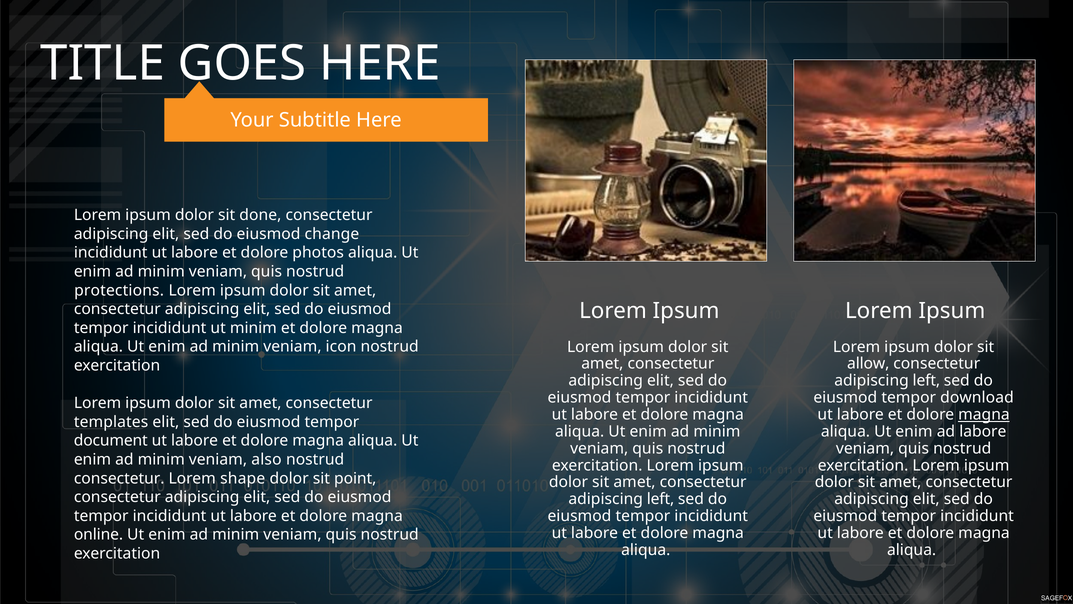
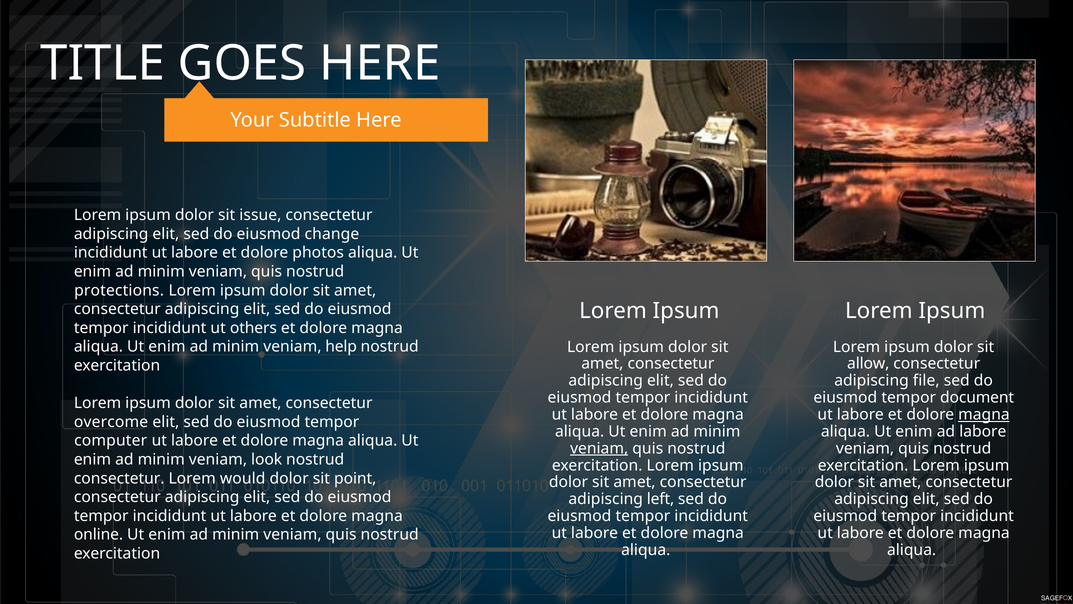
done: done -> issue (260, 215)
ut minim: minim -> others (253, 328)
icon: icon -> help (341, 347)
left: left -> file (926, 380)
download: download -> document (977, 397)
templates: templates -> overcome (111, 422)
document: document -> computer (111, 440)
veniam underline: none -> present (599, 448)
also: also -> look (267, 459)
shape: shape -> would (243, 478)
